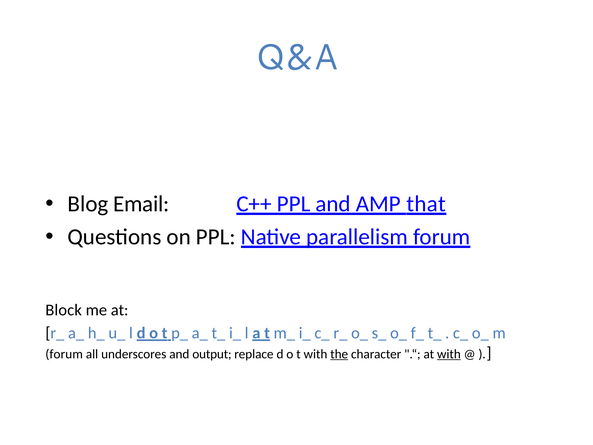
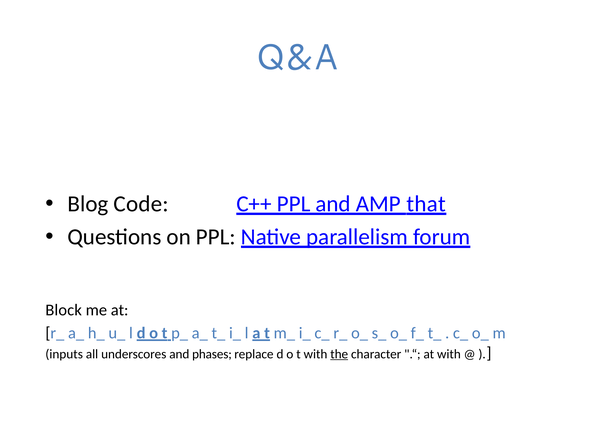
Email: Email -> Code (141, 204)
forum: forum -> inputs (64, 354)
output: output -> phases (212, 354)
with underline: present -> none (449, 354)
